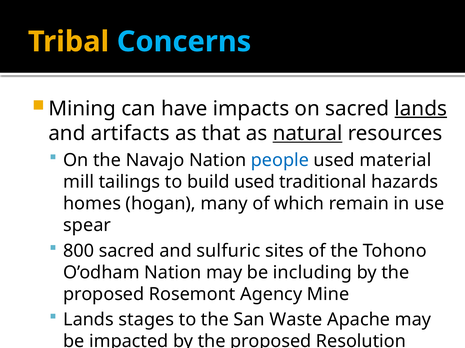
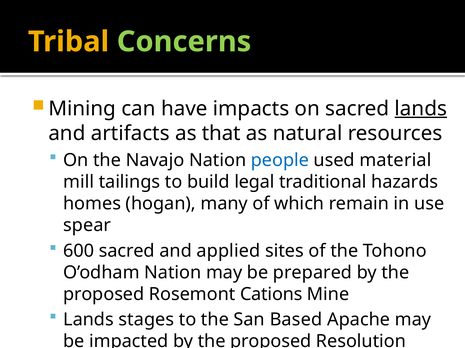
Concerns colour: light blue -> light green (184, 42)
natural underline: present -> none (308, 134)
build used: used -> legal (254, 182)
800: 800 -> 600 (79, 251)
sulfuric: sulfuric -> applied (228, 251)
including: including -> prepared (313, 273)
Agency: Agency -> Cations (271, 295)
Waste: Waste -> Based (296, 320)
